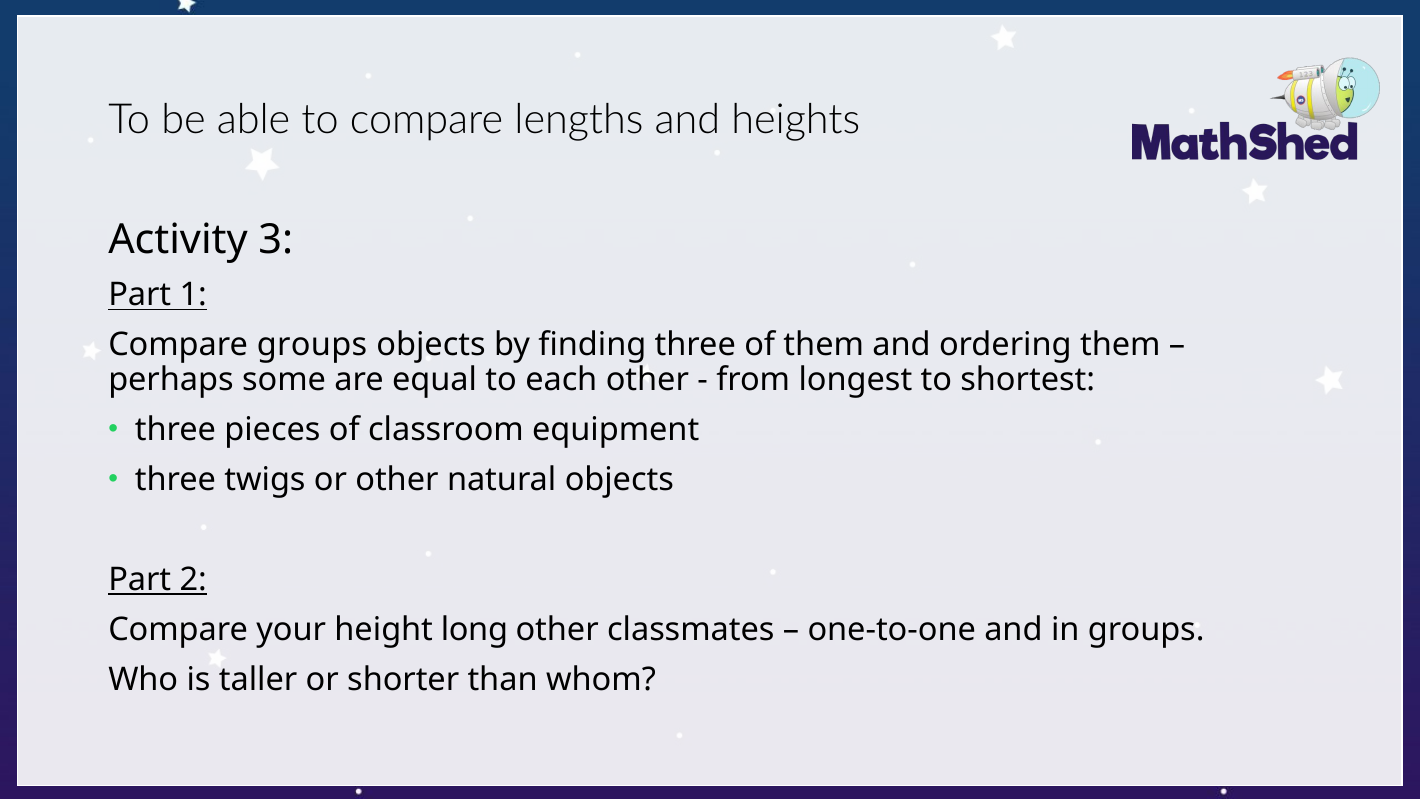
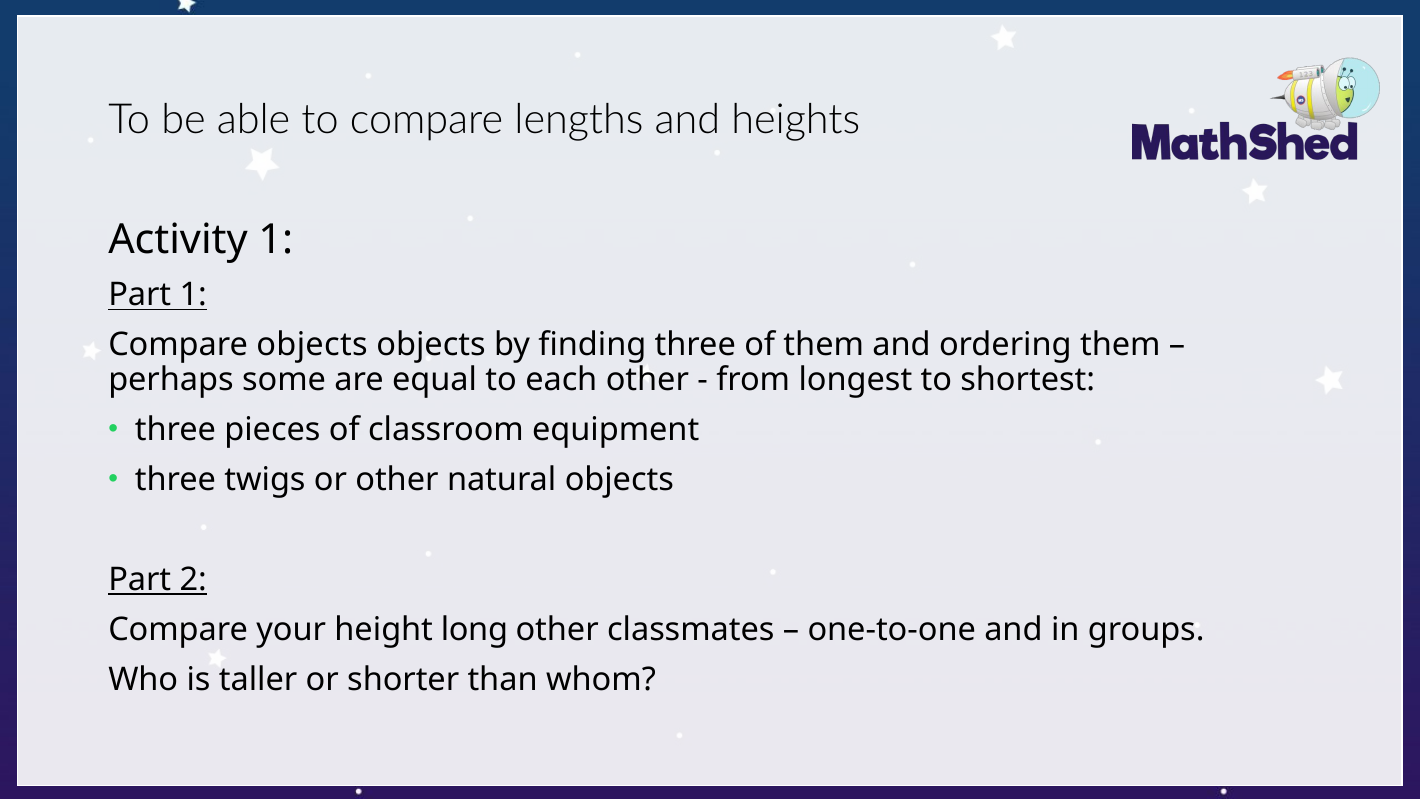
Activity 3: 3 -> 1 (276, 240)
Compare groups: groups -> objects (312, 345)
